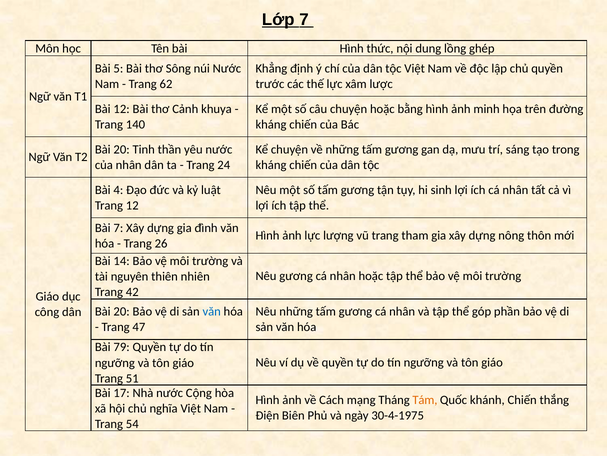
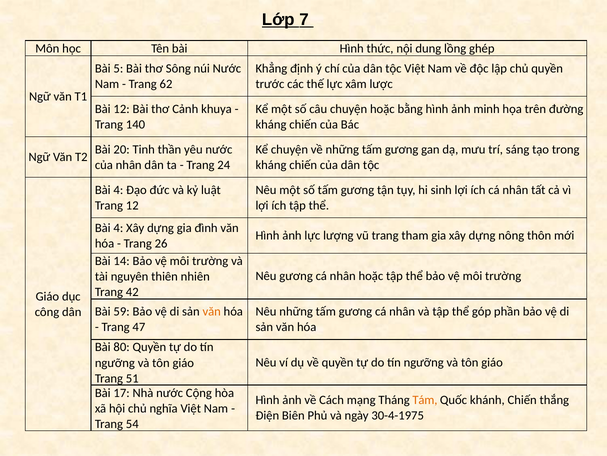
7: 7 -> 4 (118, 228)
20: 20 -> 59 (122, 311)
văn colour: blue -> orange (212, 311)
79: 79 -> 80 (122, 347)
